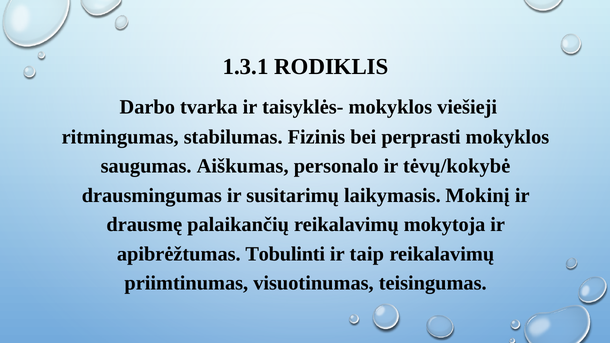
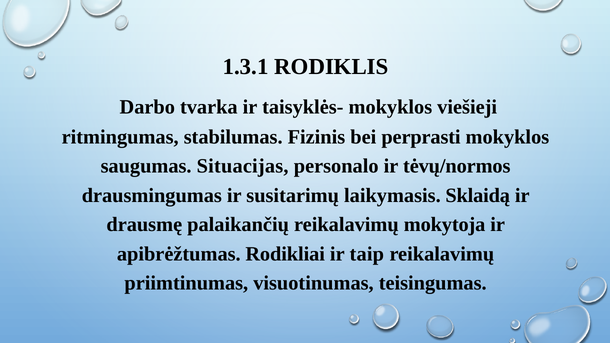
Aiškumas: Aiškumas -> Situacijas (243, 166)
tėvų/kokybė: tėvų/kokybė -> tėvų/normos (457, 166)
Mokinį: Mokinį -> Sklaidą (478, 195)
Tobulinti: Tobulinti -> Rodikliai (285, 254)
